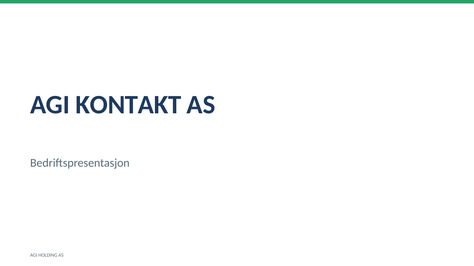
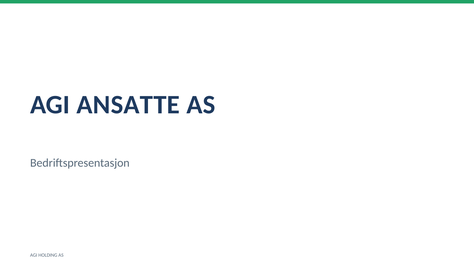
KONTAKT: KONTAKT -> ANSATTE (128, 105)
